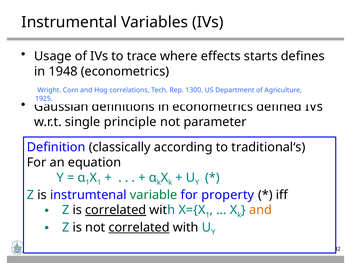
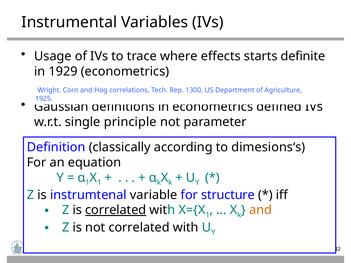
defines: defines -> definite (303, 56)
1948: 1948 -> 1929 (63, 71)
traditional‘s: traditional‘s -> dimesions‘s (268, 147)
variable colour: green -> black (154, 195)
property: property -> structure (228, 195)
correlated underline: present -> none (139, 228)
